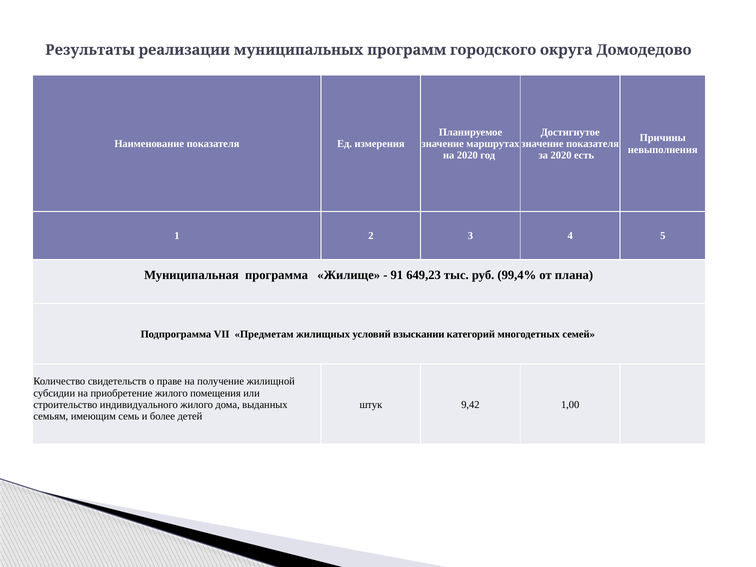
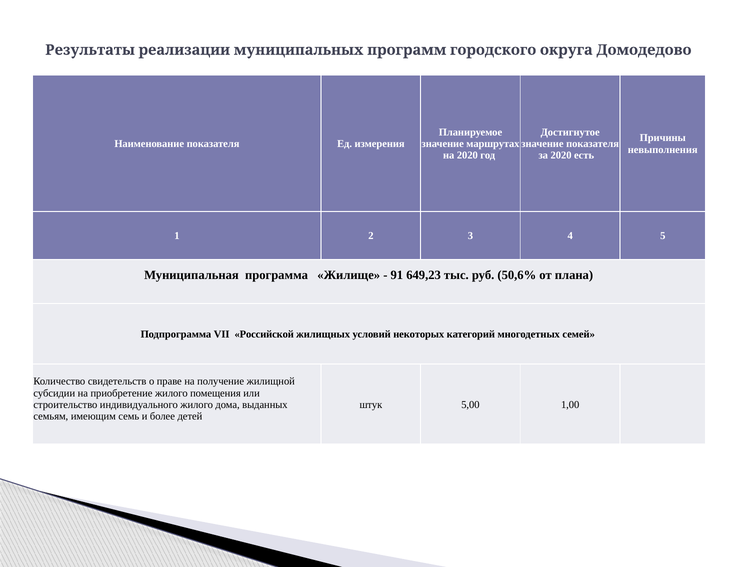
99,4%: 99,4% -> 50,6% (517, 275)
Предметам: Предметам -> Российской (264, 334)
взыскании: взыскании -> некоторых (419, 334)
9,42: 9,42 -> 5,00 (470, 405)
